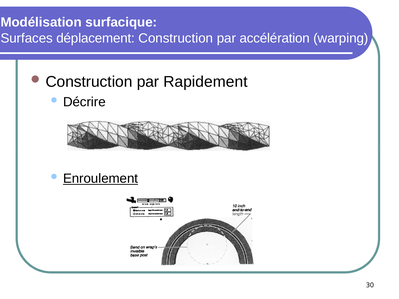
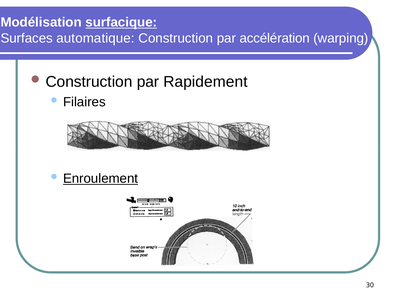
surfacique underline: none -> present (121, 22)
déplacement: déplacement -> automatique (96, 38)
Décrire: Décrire -> Filaires (84, 102)
